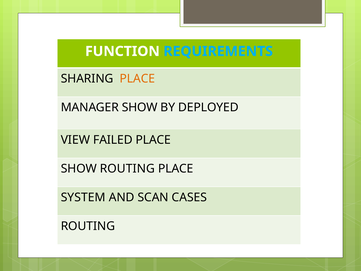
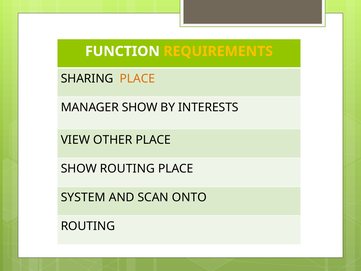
REQUIREMENTS colour: light blue -> yellow (218, 51)
DEPLOYED: DEPLOYED -> INTERESTS (208, 107)
FAILED: FAILED -> OTHER (113, 140)
CASES: CASES -> ONTO (189, 197)
